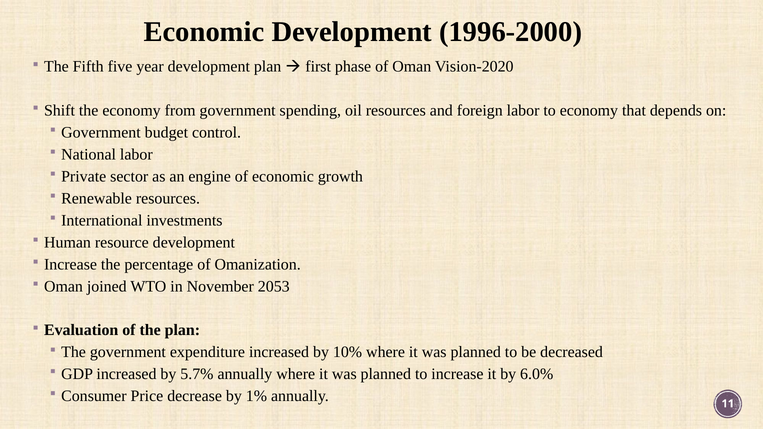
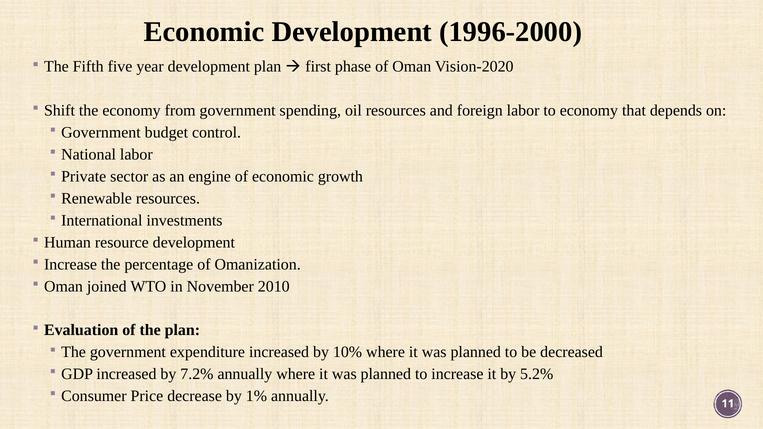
2053: 2053 -> 2010 (274, 286)
5.7%: 5.7% -> 7.2% (197, 374)
6.0%: 6.0% -> 5.2% (537, 374)
